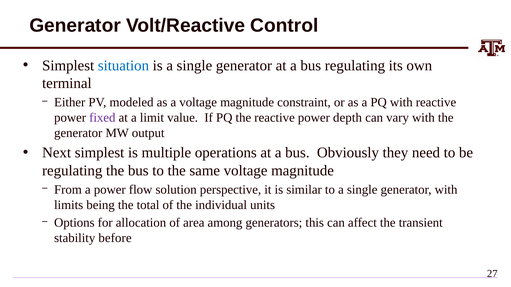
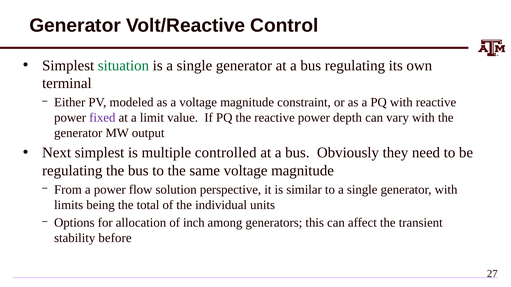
situation colour: blue -> green (123, 66)
operations: operations -> controlled (226, 153)
area: area -> inch (194, 223)
